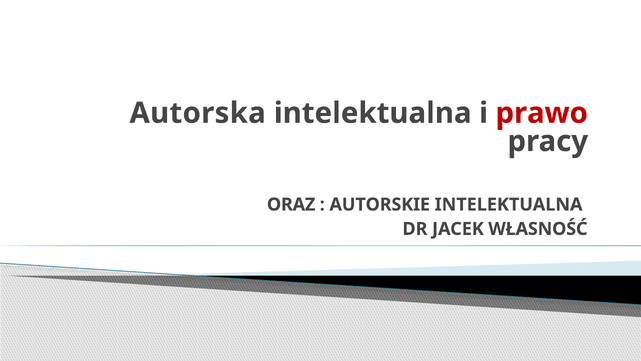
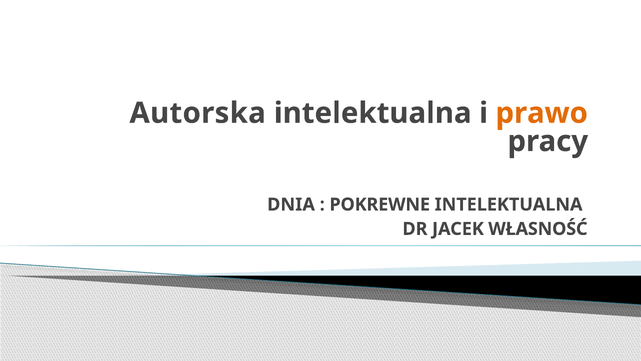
prawo colour: red -> orange (542, 113)
ORAZ: ORAZ -> DNIA (291, 204)
AUTORSKIE: AUTORSKIE -> POKREWNE (380, 204)
